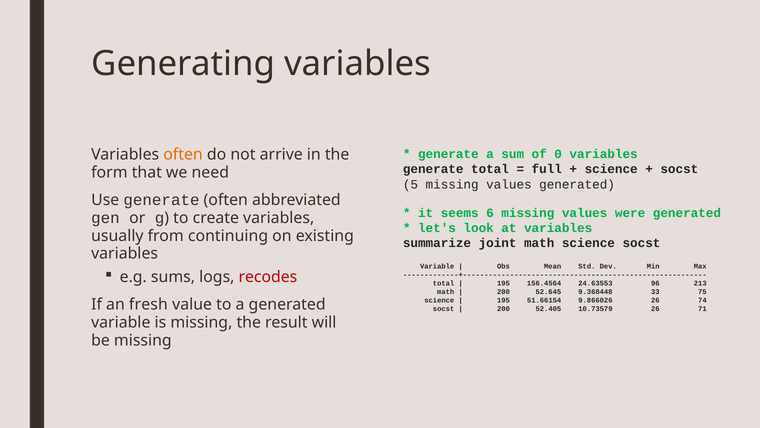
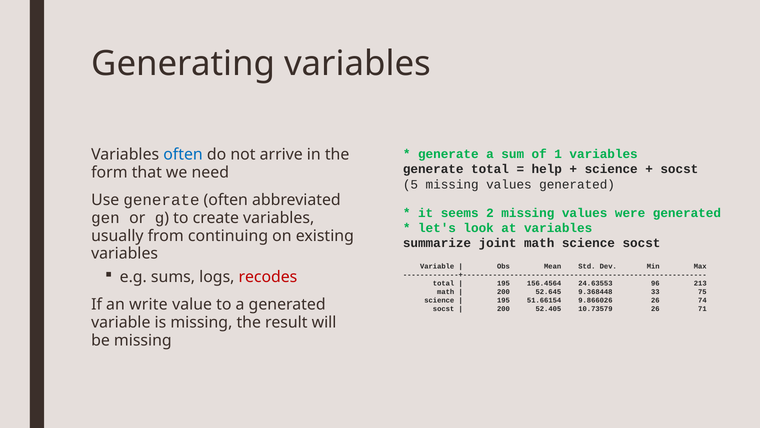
0: 0 -> 1 (558, 154)
often colour: orange -> blue (183, 154)
full: full -> help (547, 169)
6: 6 -> 2 (490, 213)
fresh: fresh -> write (148, 304)
